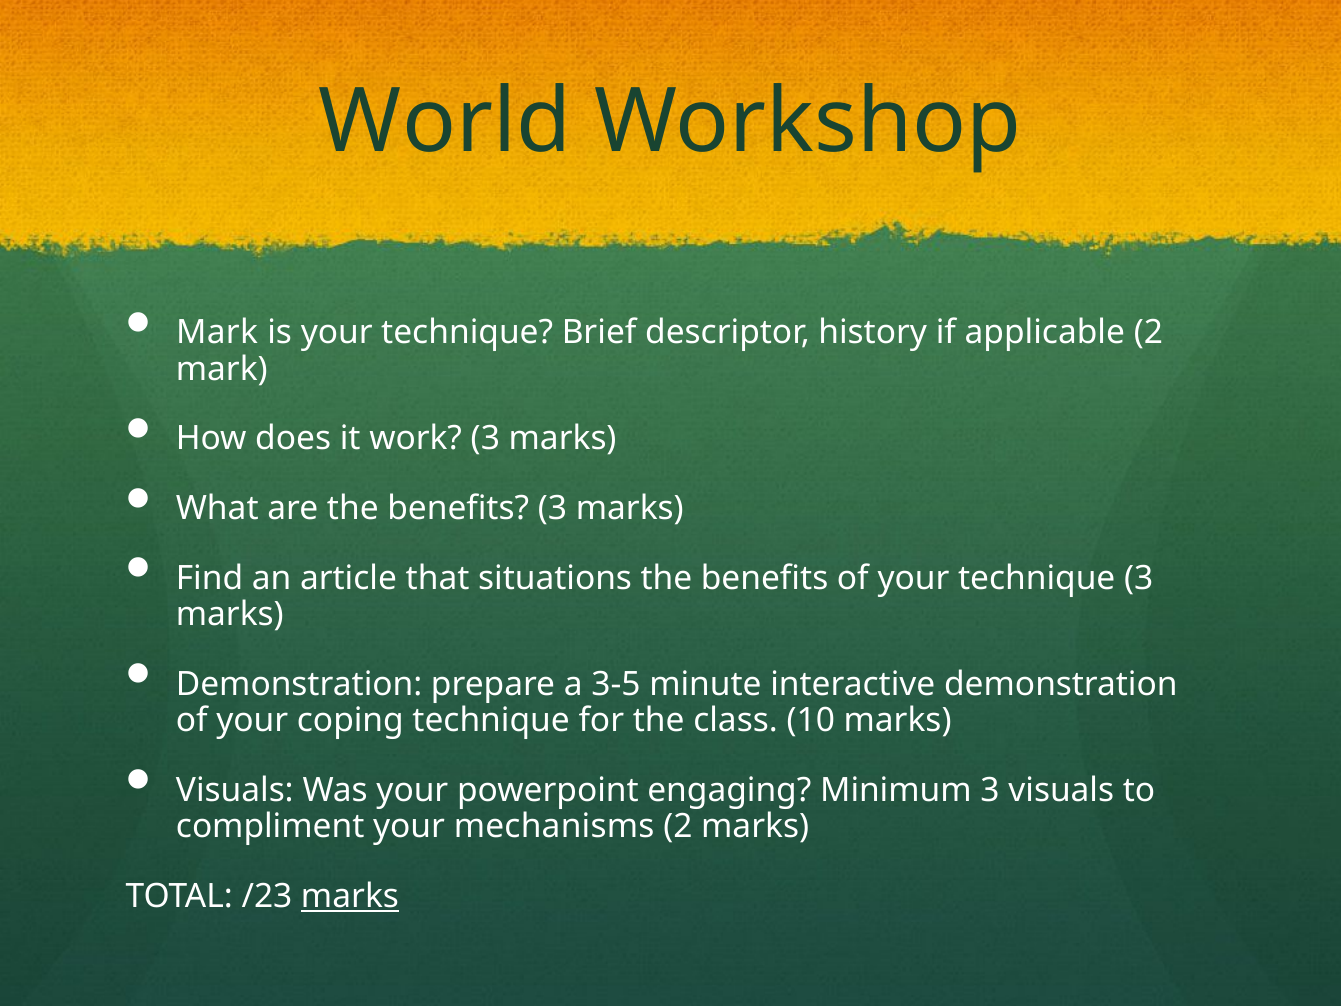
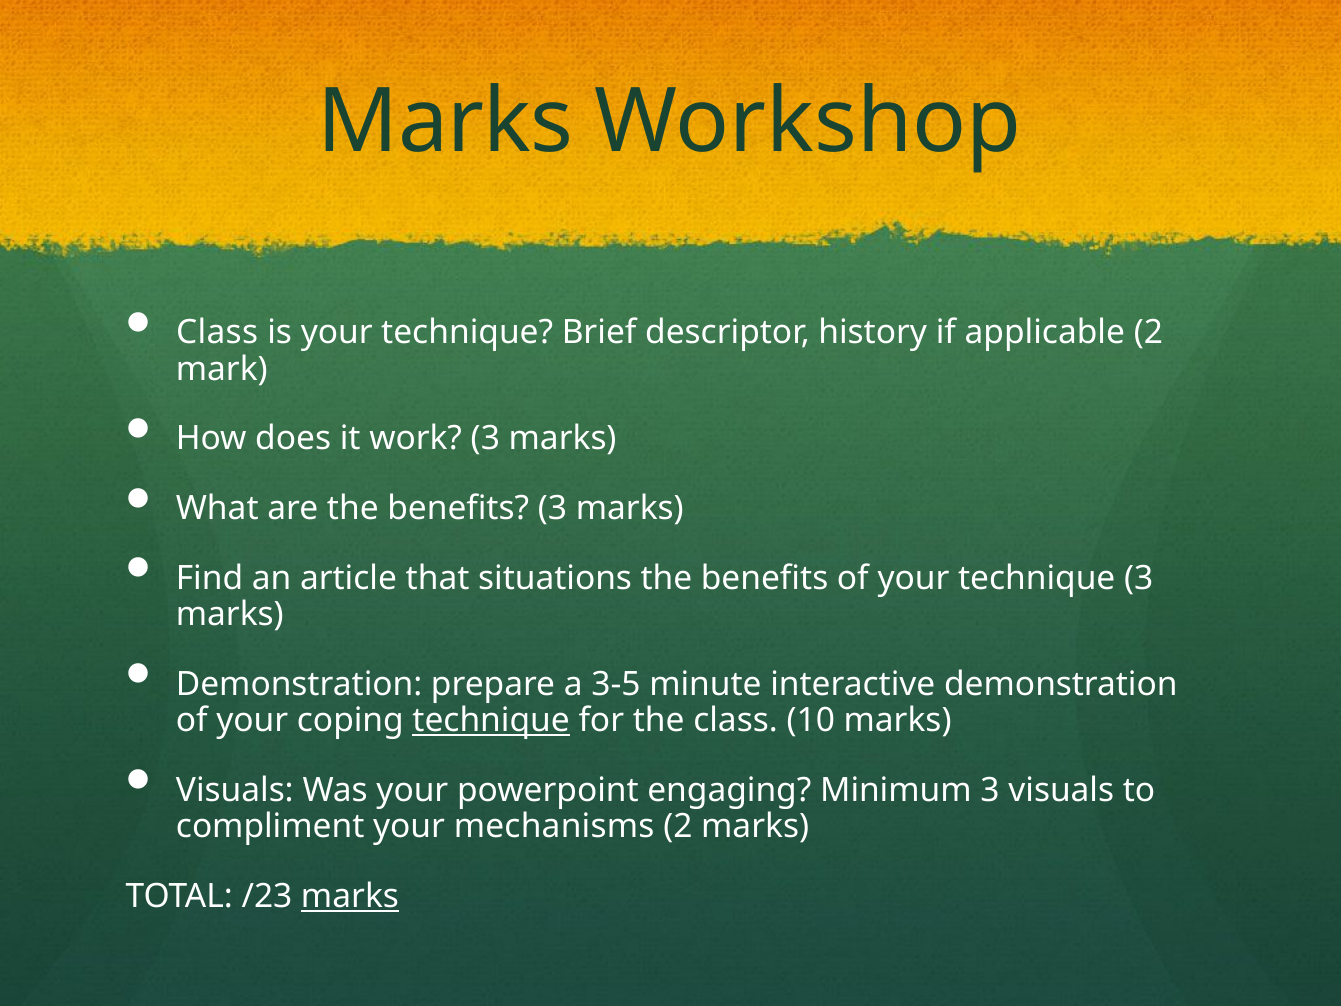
World: World -> Marks (445, 122)
Mark: Mark -> Class (217, 333)
technique underline: none -> present (491, 720)
